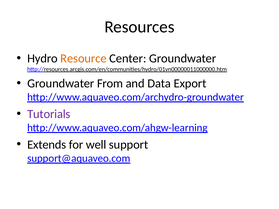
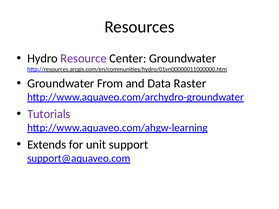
Resource colour: orange -> purple (83, 59)
Export: Export -> Raster (190, 83)
well: well -> unit (96, 145)
